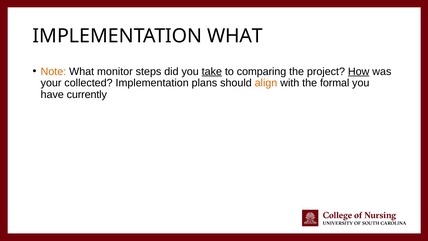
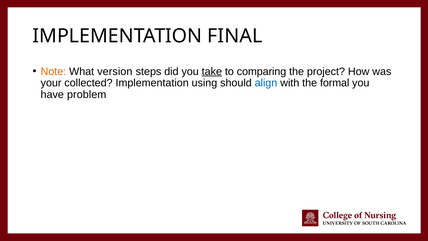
IMPLEMENTATION WHAT: WHAT -> FINAL (235, 36)
monitor: monitor -> version (115, 71)
How underline: present -> none (359, 71)
plans: plans -> using (204, 83)
align colour: orange -> blue (266, 83)
currently: currently -> problem (87, 95)
